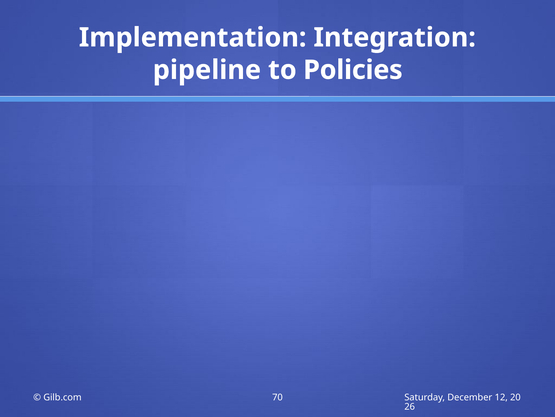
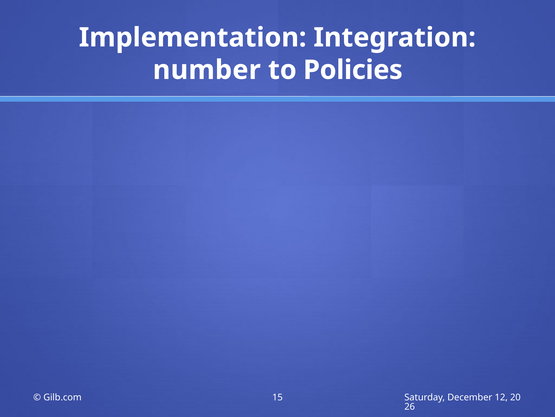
pipeline: pipeline -> number (207, 70)
70: 70 -> 15 (277, 397)
